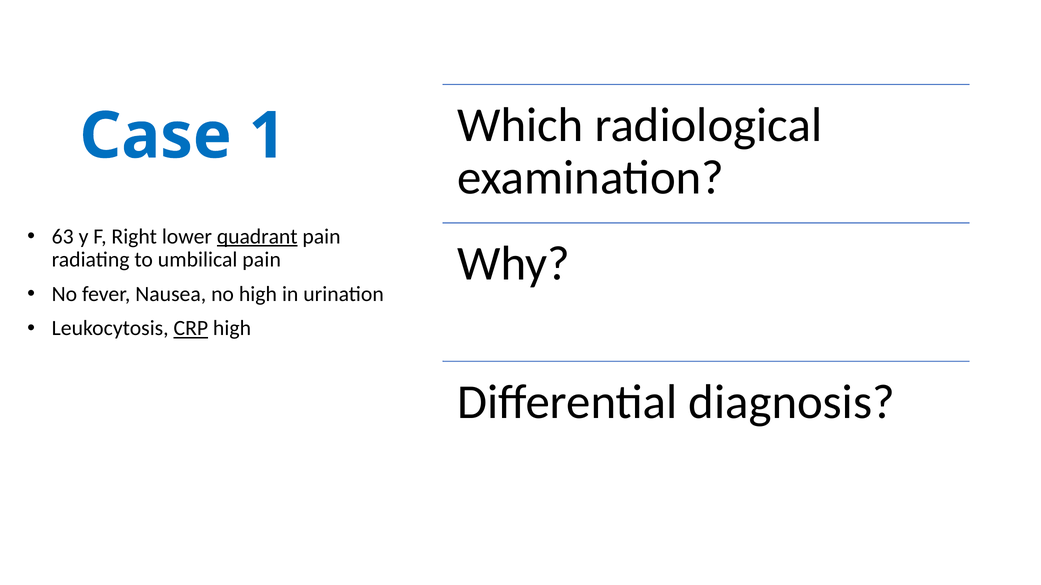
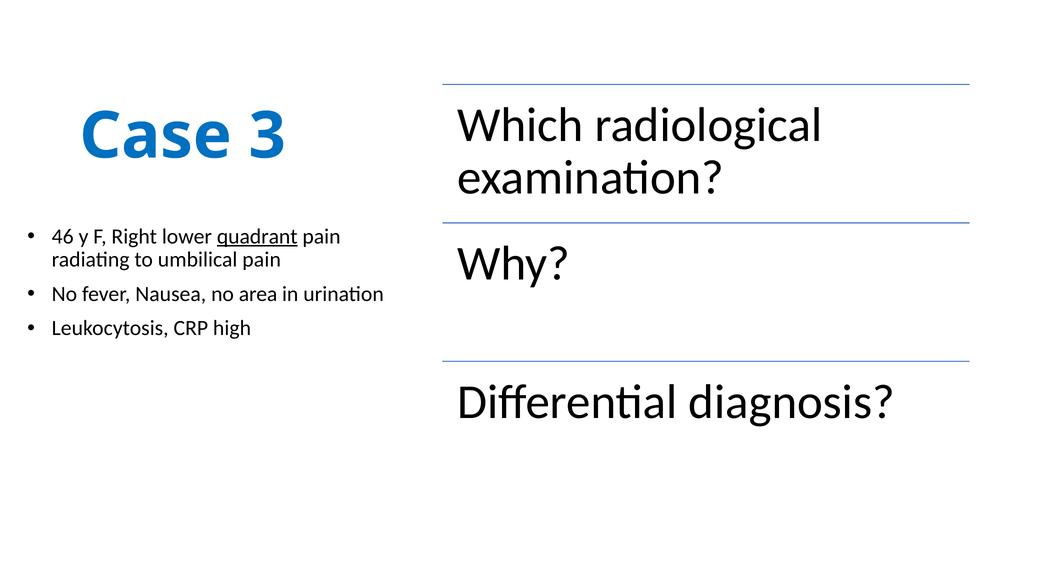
1: 1 -> 3 (267, 136)
63: 63 -> 46 (63, 237)
no high: high -> area (258, 294)
CRP underline: present -> none (191, 329)
